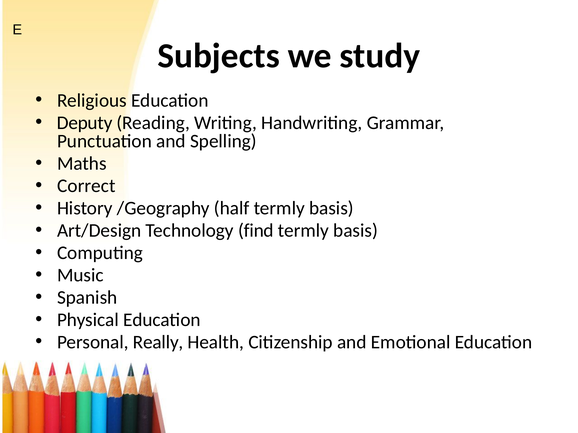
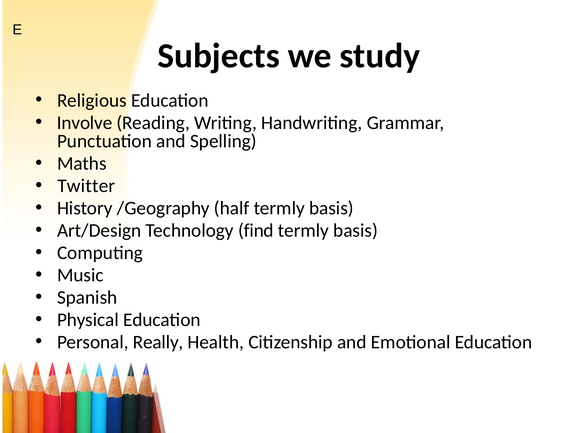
Deputy: Deputy -> Involve (85, 123)
Correct: Correct -> Twitter (86, 186)
